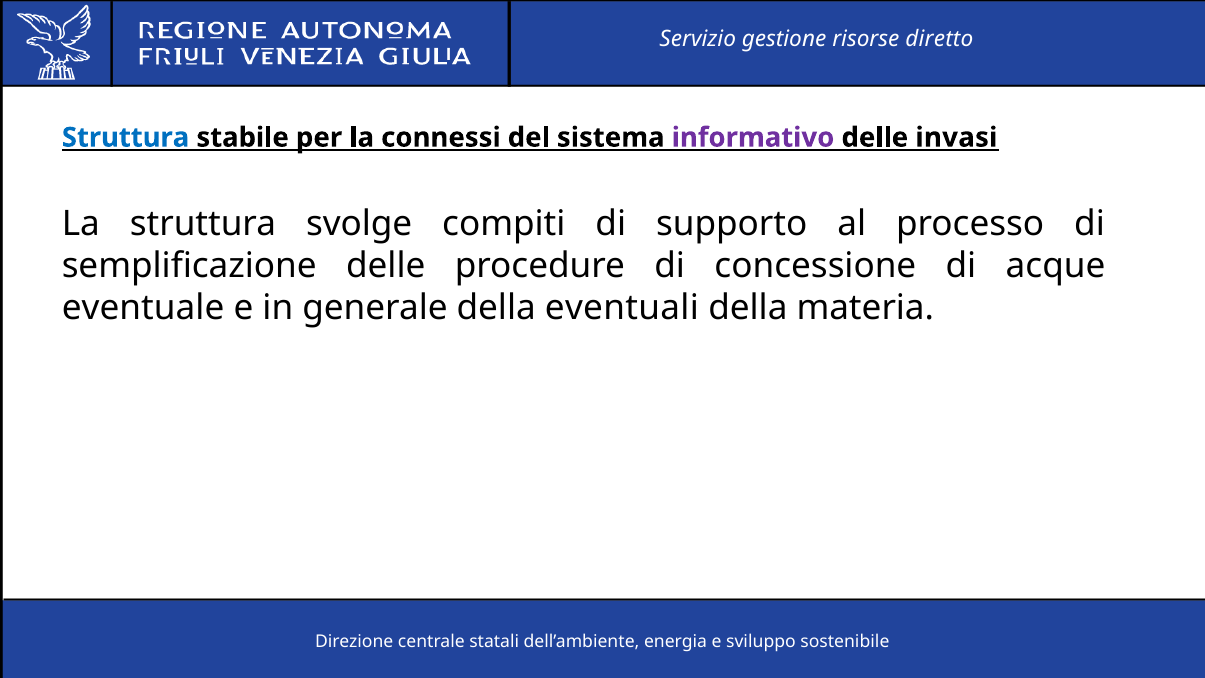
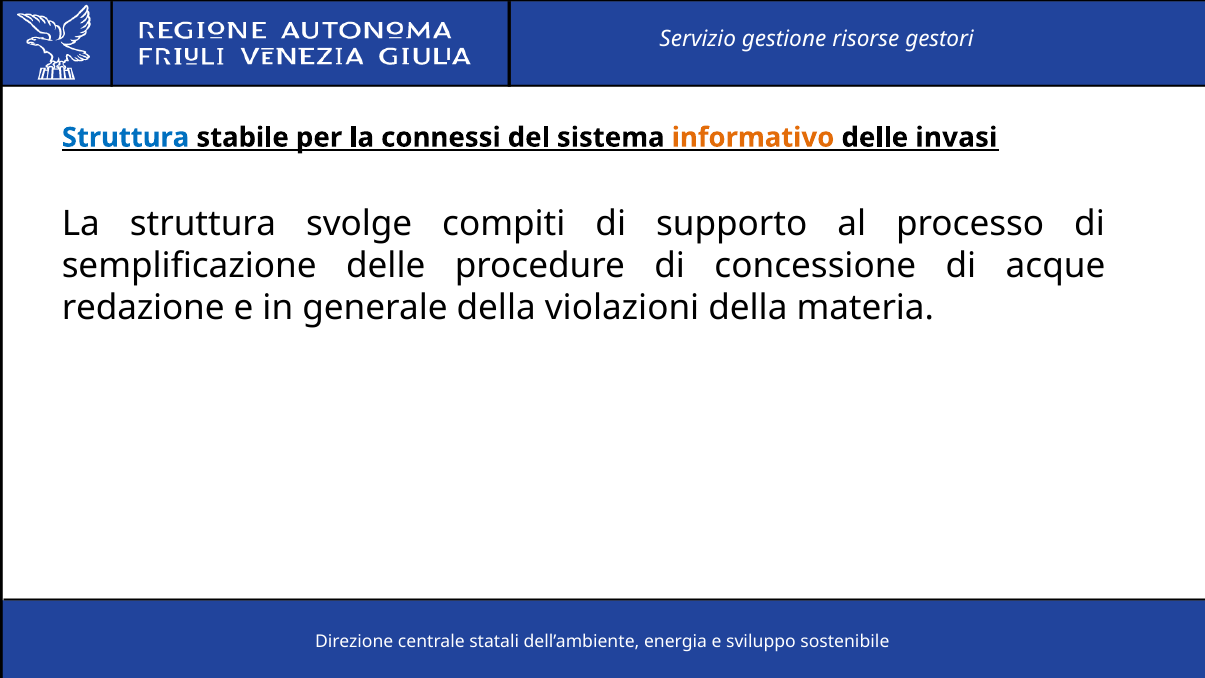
diretto: diretto -> gestori (940, 39)
informativo colour: purple -> orange (753, 137)
eventuale: eventuale -> redazione (143, 308)
eventuali: eventuali -> violazioni (622, 308)
